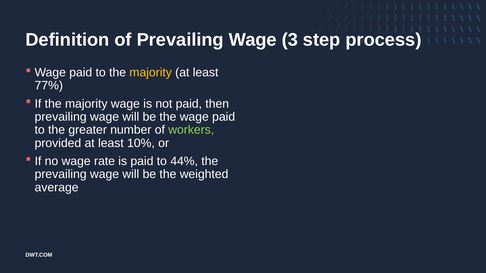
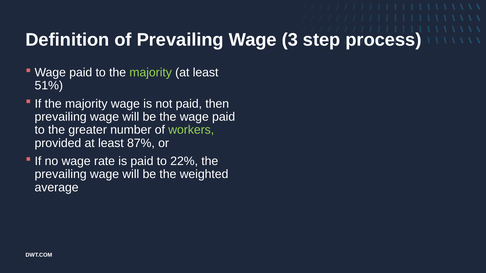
majority colour: yellow -> light green (151, 73)
77%: 77% -> 51% (49, 86)
10%: 10% -> 87% (141, 143)
44%: 44% -> 22% (184, 161)
